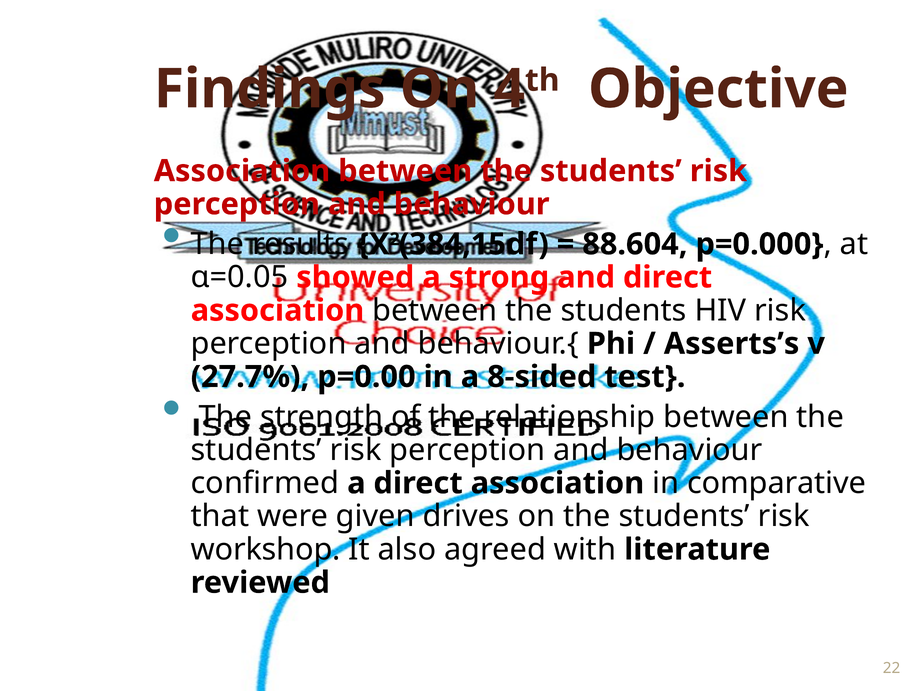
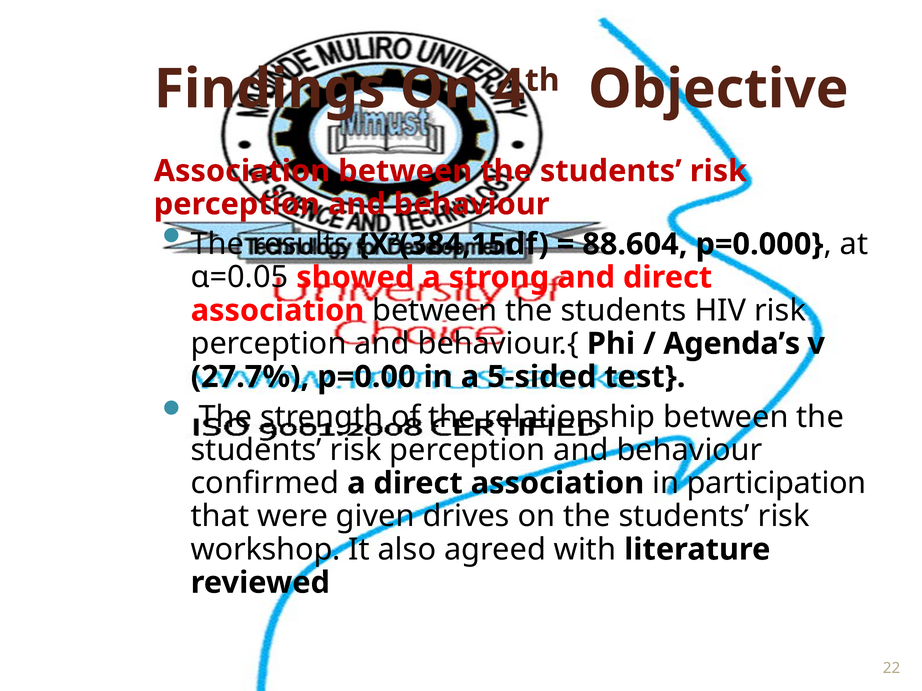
Asserts’s: Asserts’s -> Agenda’s (732, 344)
8-sided: 8-sided -> 5-sided (542, 377)
comparative: comparative -> participation (777, 484)
